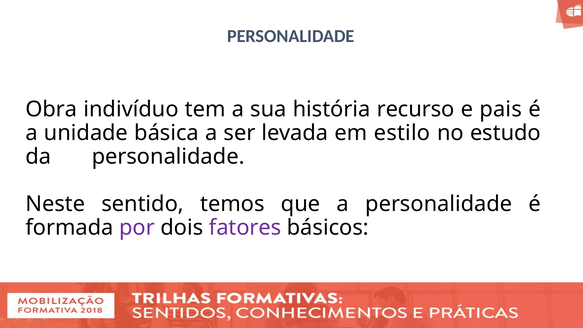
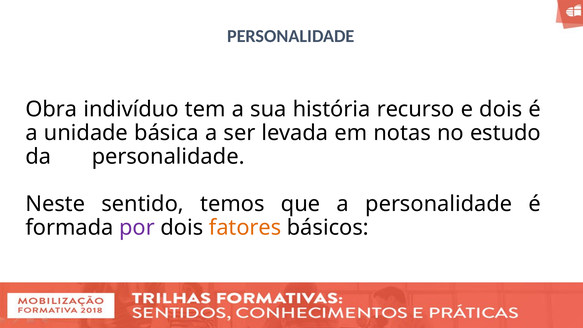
e pais: pais -> dois (501, 109)
estilo: estilo -> notas (402, 133)
fatores colour: purple -> orange (245, 227)
